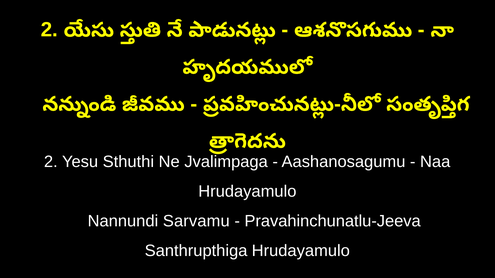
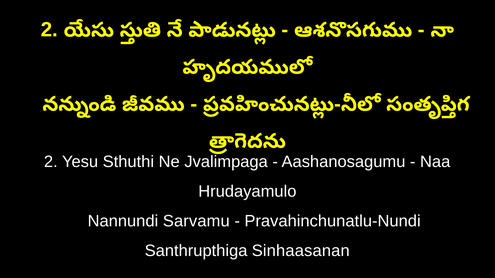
Pravahinchunatlu-Jeeva: Pravahinchunatlu-Jeeva -> Pravahinchunatlu-Nundi (333, 221)
Santhrupthiga Hrudayamulo: Hrudayamulo -> Sinhaasanan (301, 251)
